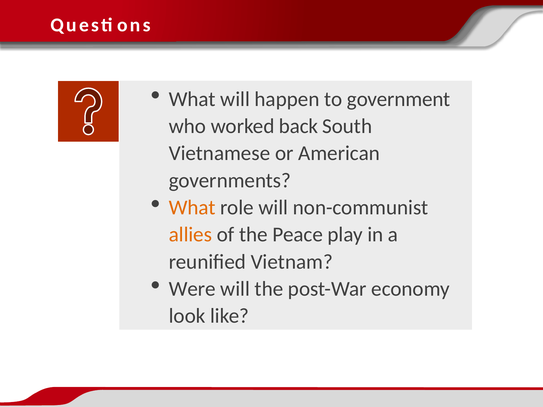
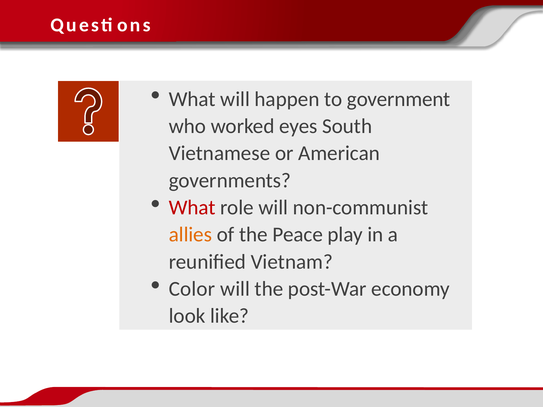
back: back -> eyes (298, 126)
What colour: orange -> red (192, 208)
Were: Were -> Color (192, 289)
